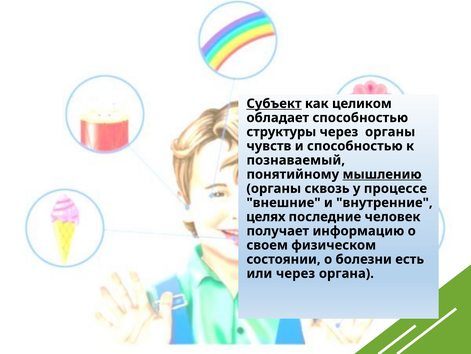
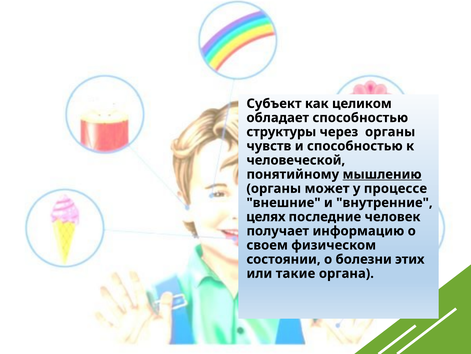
Субъект underline: present -> none (274, 103)
познаваемый: познаваемый -> человеческой (296, 160)
сквозь: сквозь -> может (327, 188)
есть: есть -> этих (410, 259)
или через: через -> такие (296, 273)
